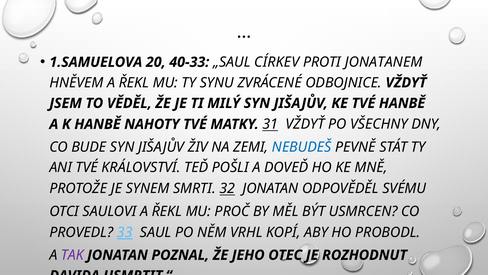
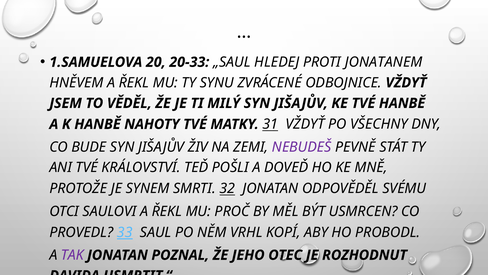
40-33: 40-33 -> 20-33 (189, 62)
CÍRKEV: CÍRKEV -> HLEDEJ (277, 62)
NEBUDEŠ colour: blue -> purple (302, 147)
